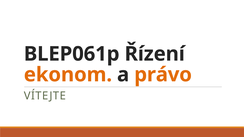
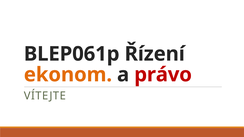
právo colour: orange -> red (163, 75)
